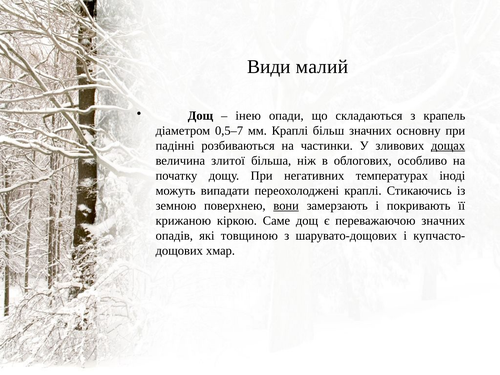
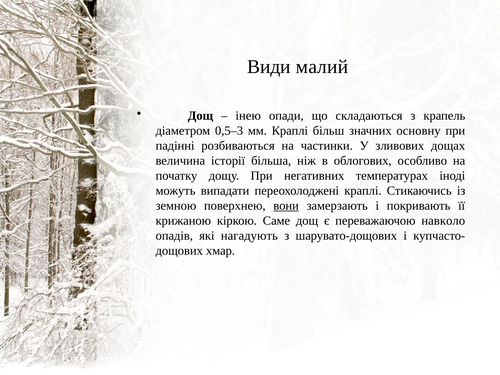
0,5–7: 0,5–7 -> 0,5–3 (229, 131)
дощах underline: present -> none (448, 146)
злитої: злитої -> історії (228, 161)
переважаючою значних: значних -> навколо (443, 221)
товщиною: товщиною -> нагадують (249, 236)
